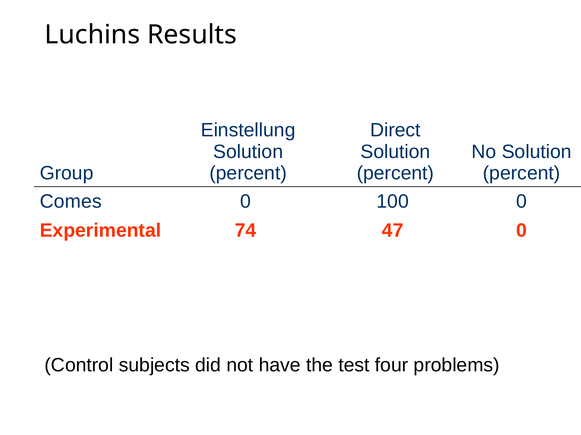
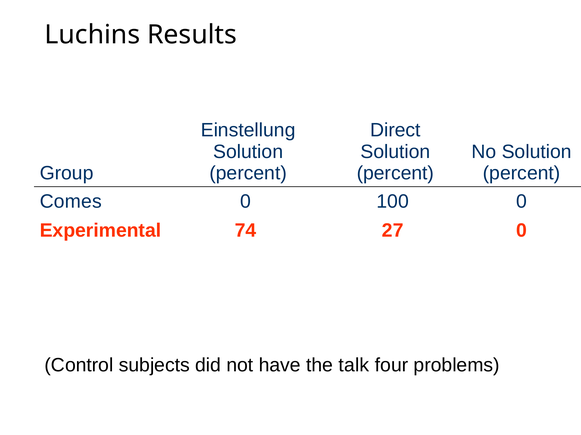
47: 47 -> 27 (393, 231)
test: test -> talk (354, 366)
